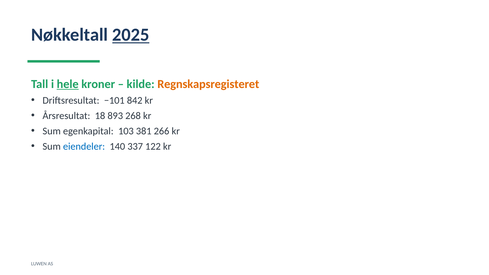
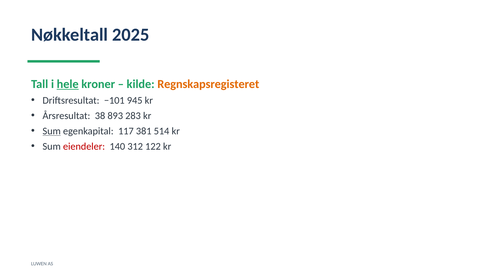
2025 underline: present -> none (131, 35)
842: 842 -> 945 (135, 101)
18: 18 -> 38 (100, 116)
268: 268 -> 283 (133, 116)
Sum underline: none -> present (52, 131)
103: 103 -> 117 (126, 131)
266: 266 -> 514 (162, 131)
eiendeler colour: blue -> red (84, 146)
337: 337 -> 312 (135, 146)
